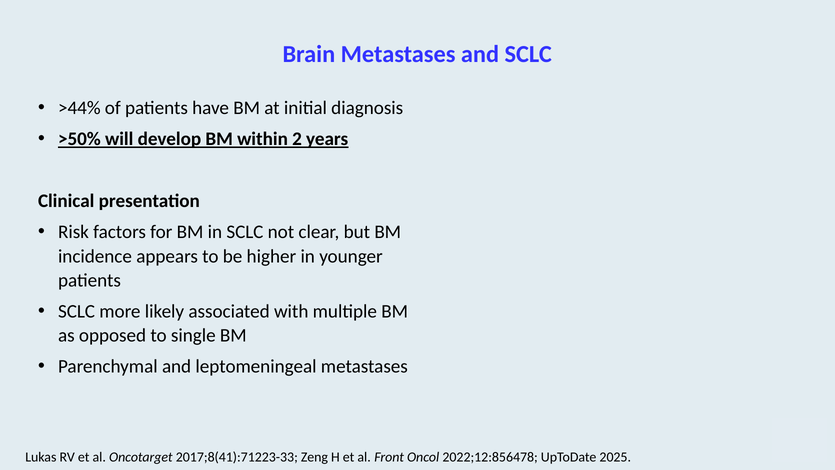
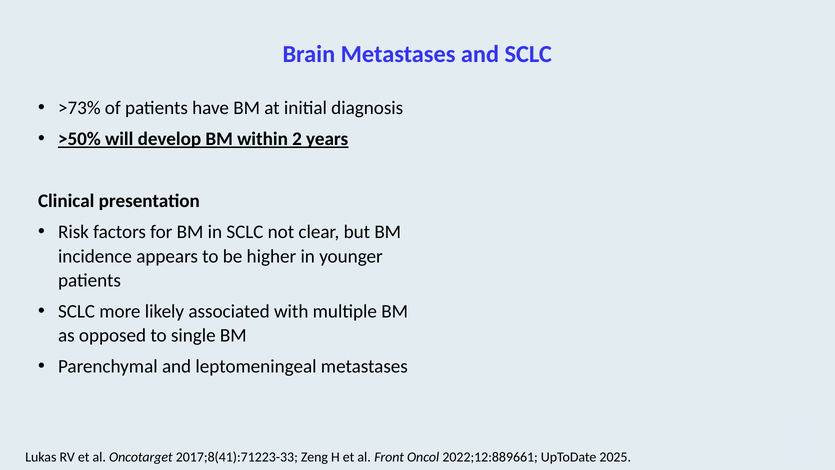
>44%: >44% -> >73% (79, 108)
2022;12:856478: 2022;12:856478 -> 2022;12:889661 (490, 457)
